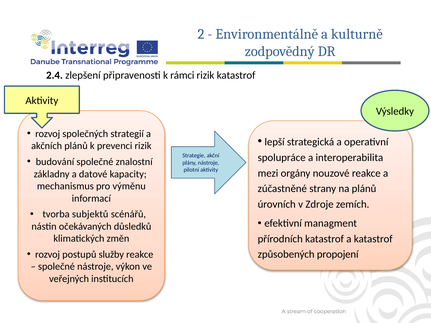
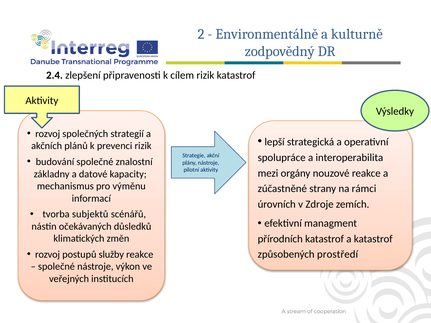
rámci: rámci -> cílem (182, 75)
na plánů: plánů -> rámci (364, 189)
propojení: propojení -> prostředí (338, 255)
